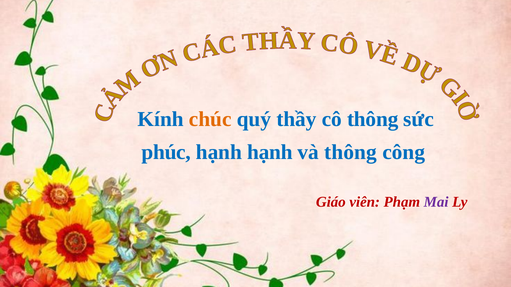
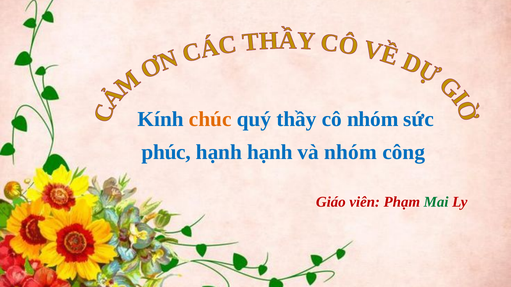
cô thông: thông -> nhóm (373, 119)
và thông: thông -> nhóm (351, 152)
Mai colour: purple -> green (436, 202)
